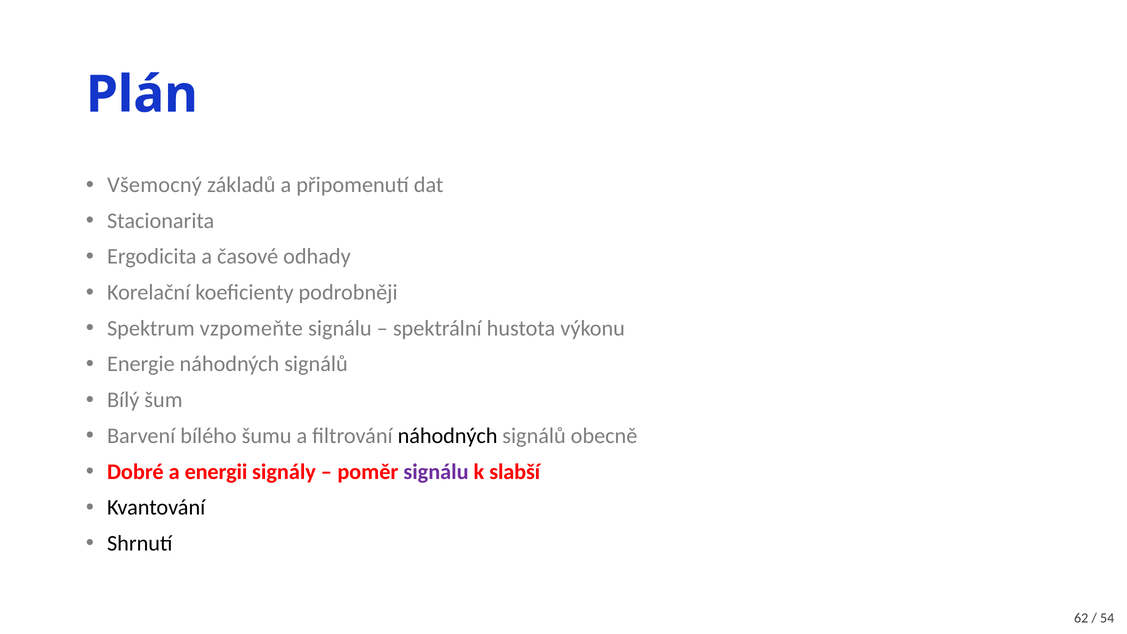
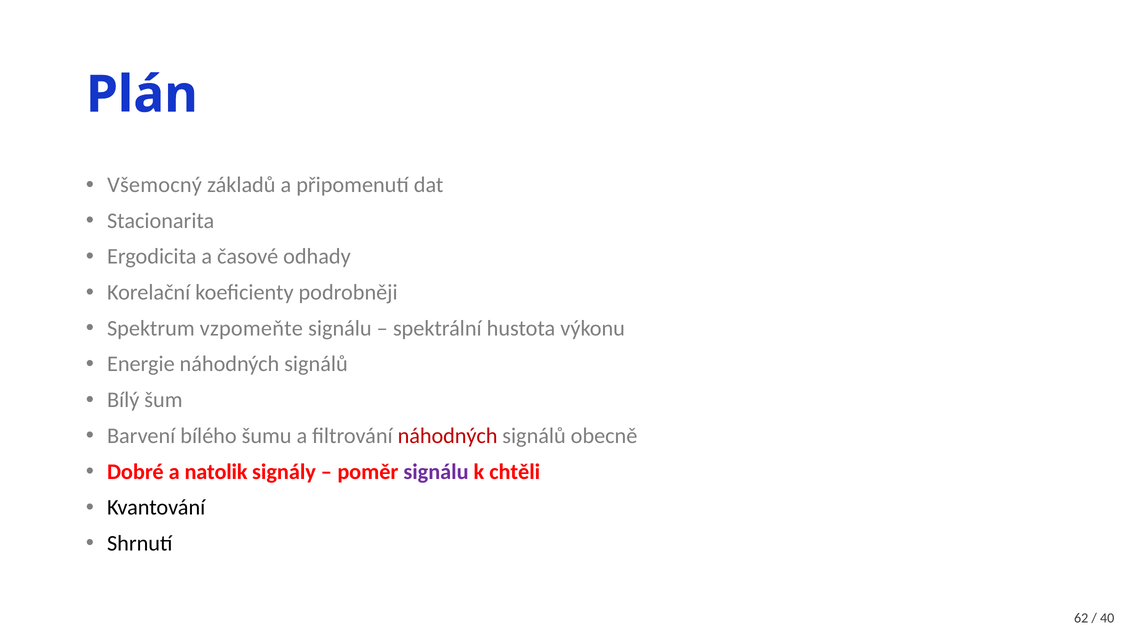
náhodných colour: black -> red (448, 436)
energii: energii -> natolik (216, 472)
slabší: slabší -> chtěli (515, 472)
54: 54 -> 40 (1107, 618)
